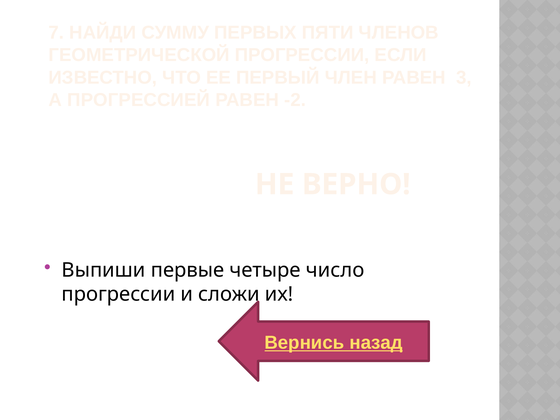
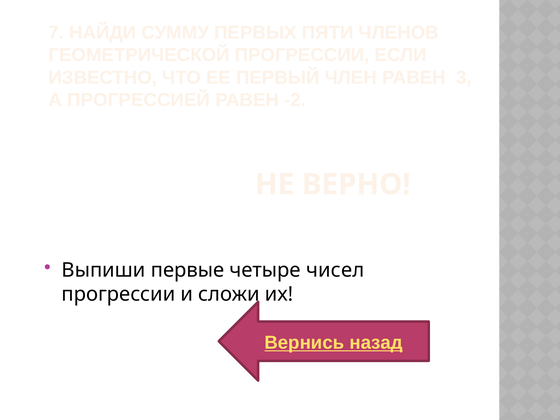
число: число -> чисел (335, 270)
